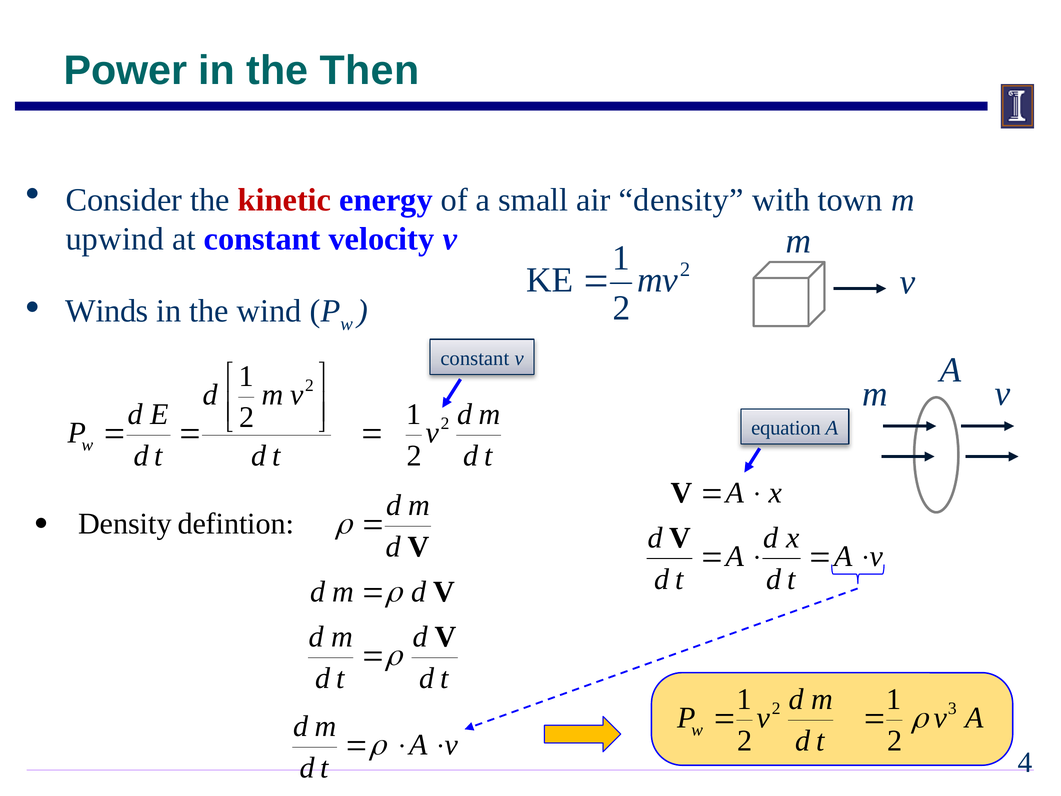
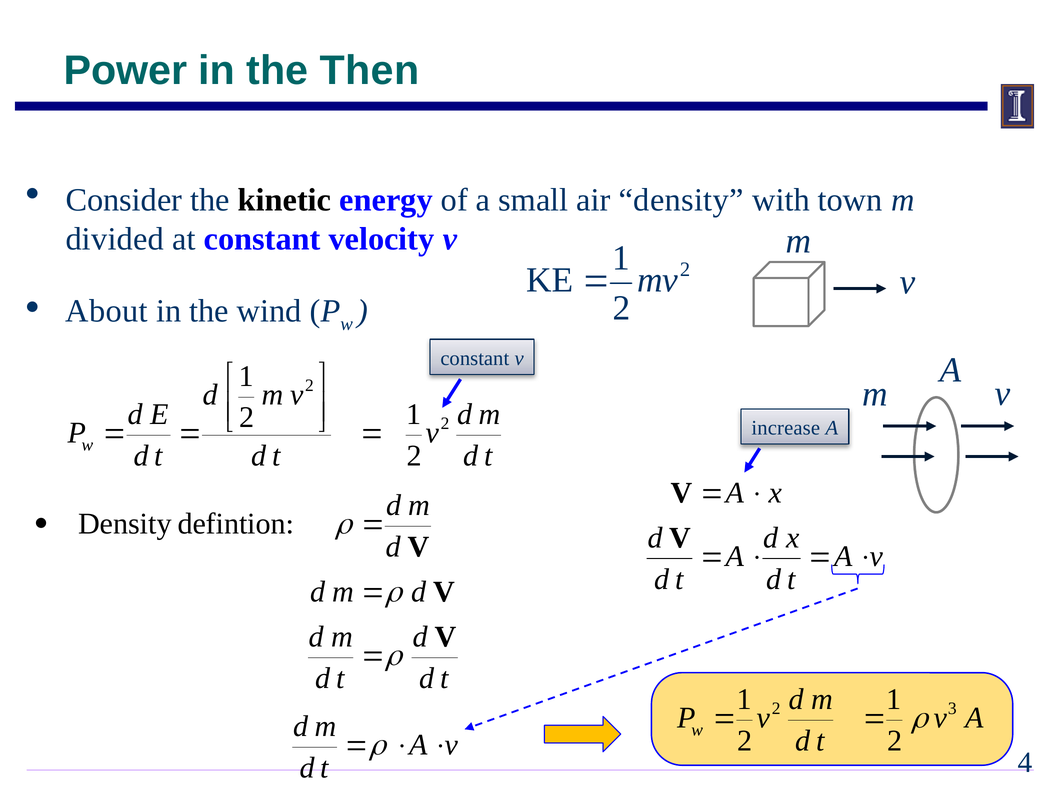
kinetic colour: red -> black (285, 200)
upwind: upwind -> divided (115, 239)
Winds: Winds -> About (107, 311)
equation: equation -> increase (786, 428)
